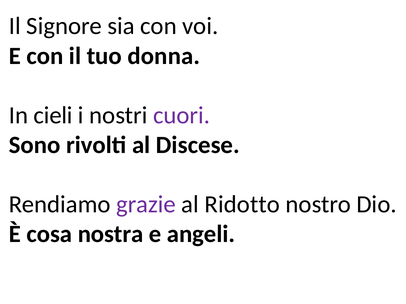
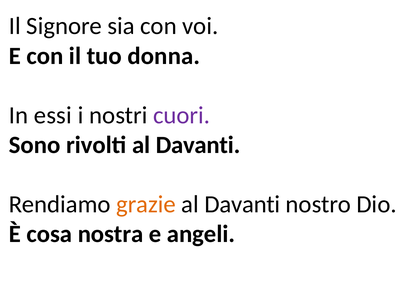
cieli: cieli -> essi (53, 115)
rivolti al Discese: Discese -> Davanti (198, 145)
grazie colour: purple -> orange (146, 205)
Ridotto: Ridotto -> Davanti (242, 205)
